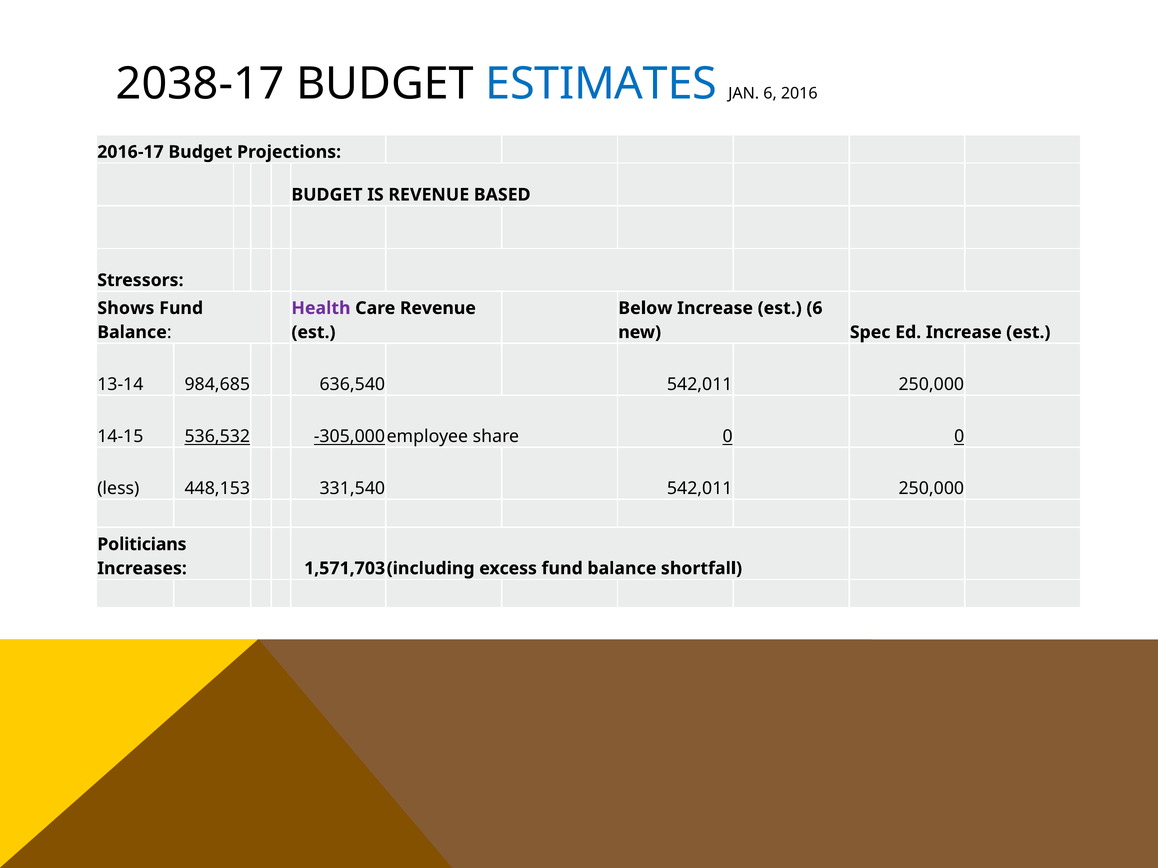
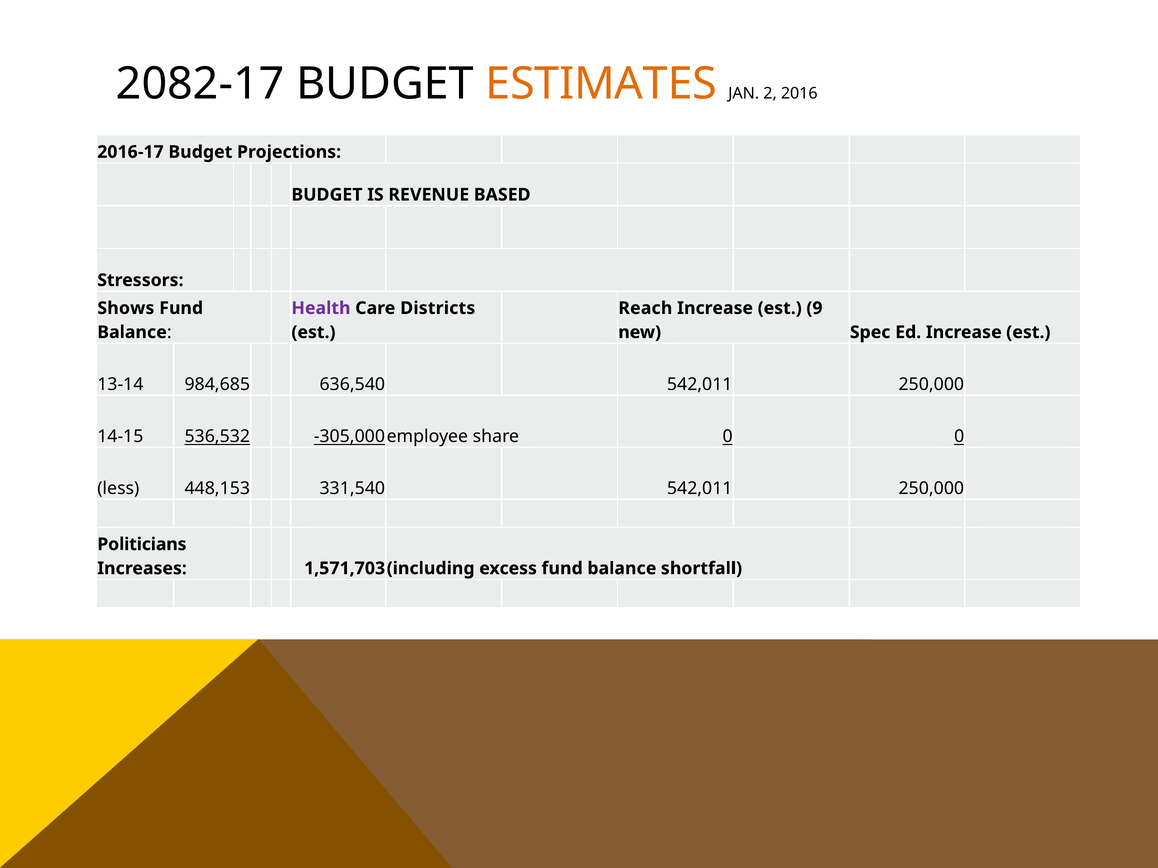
2038-17: 2038-17 -> 2082-17 (200, 84)
ESTIMATES colour: blue -> orange (601, 84)
JAN 6: 6 -> 2 (770, 94)
Care Revenue: Revenue -> Districts (438, 308)
Below: Below -> Reach (645, 308)
est 6: 6 -> 9 (814, 308)
